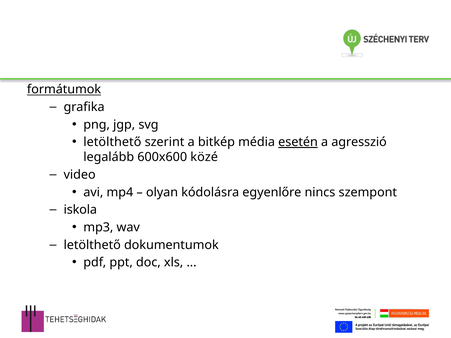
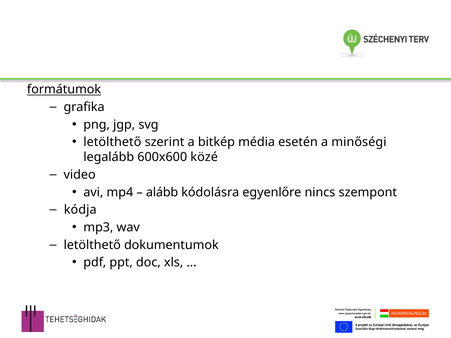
esetén underline: present -> none (298, 142)
agresszió: agresszió -> minőségi (359, 142)
olyan: olyan -> alább (162, 192)
iskola: iskola -> kódja (80, 210)
